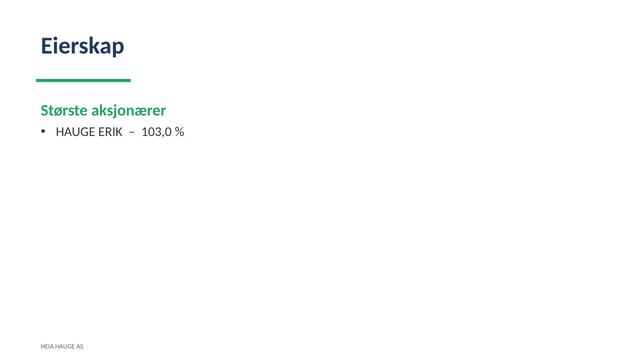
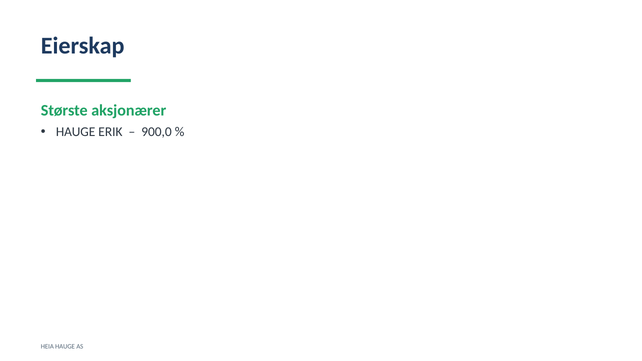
103,0: 103,0 -> 900,0 (156, 132)
